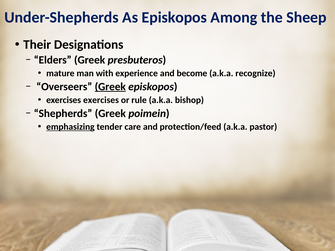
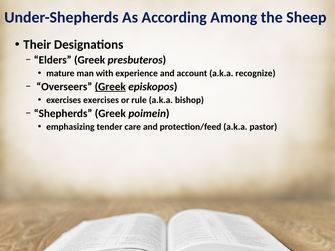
As Episkopos: Episkopos -> According (174, 17)
become: become -> account (192, 73)
emphasizing underline: present -> none (70, 127)
